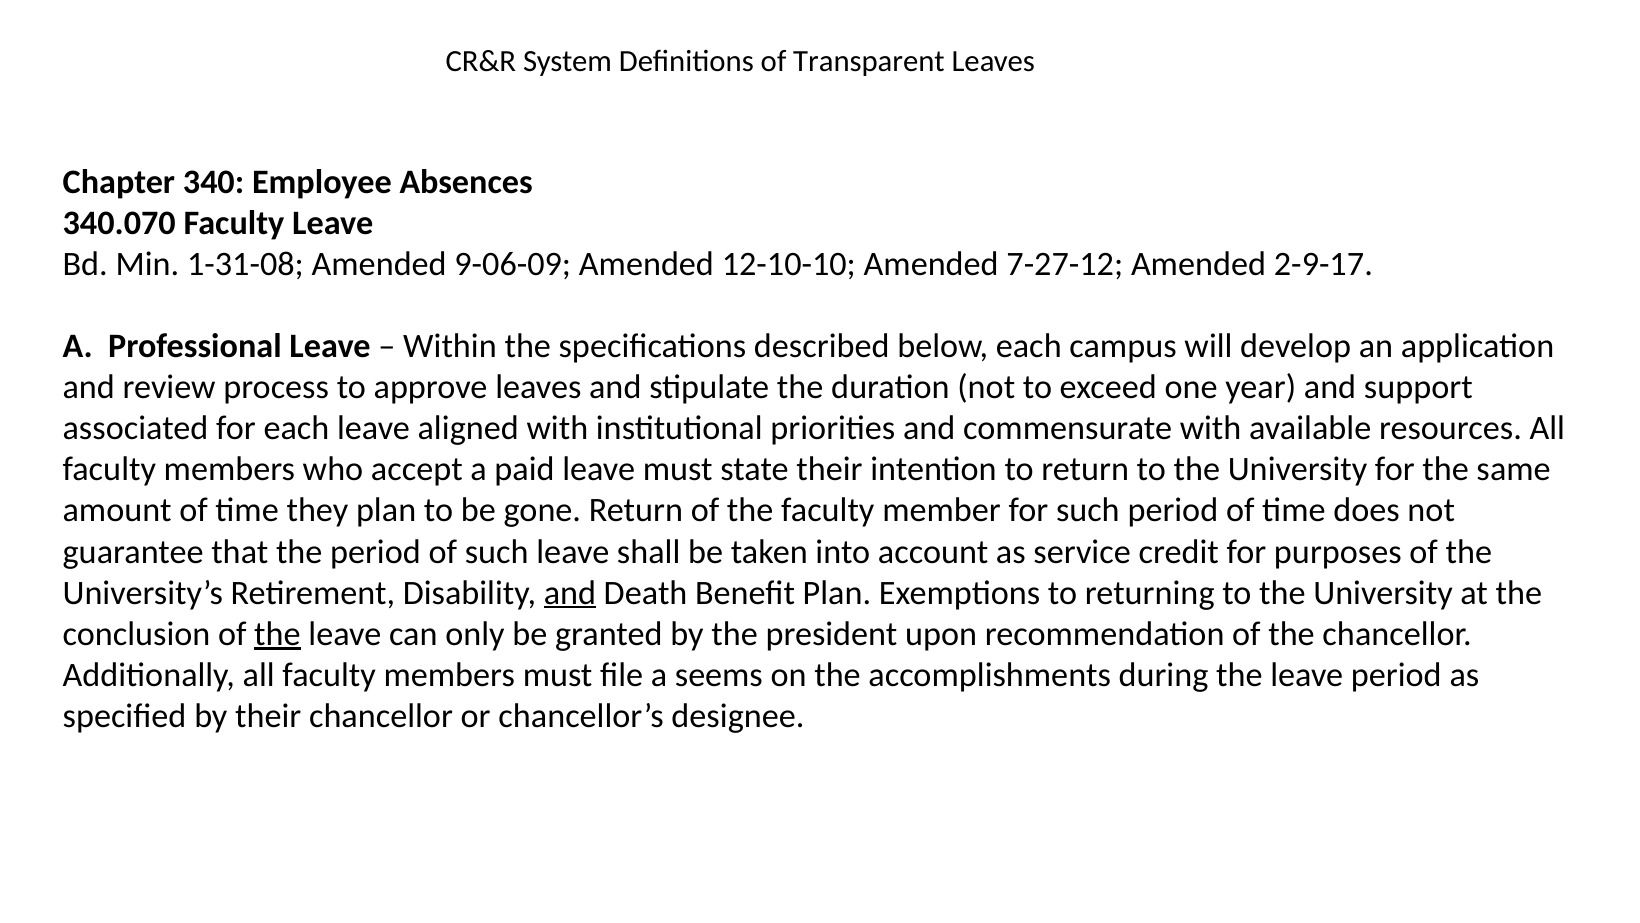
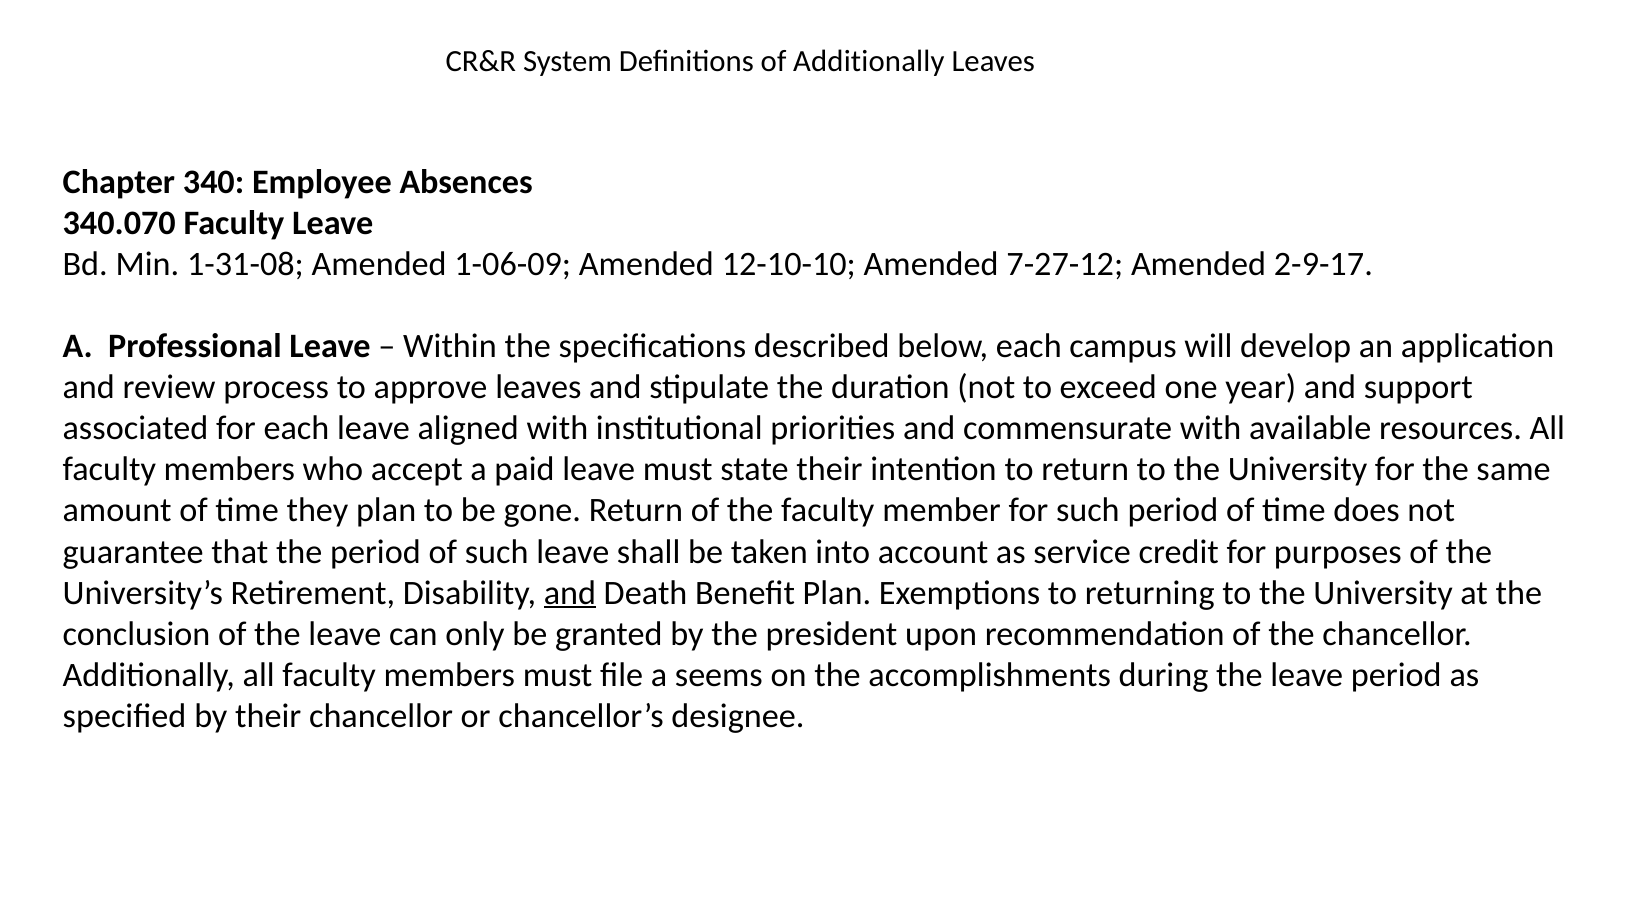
of Transparent: Transparent -> Additionally (869, 61)
9-06-09: 9-06-09 -> 1-06-09 (513, 264)
the underline: present -> none (277, 633)
